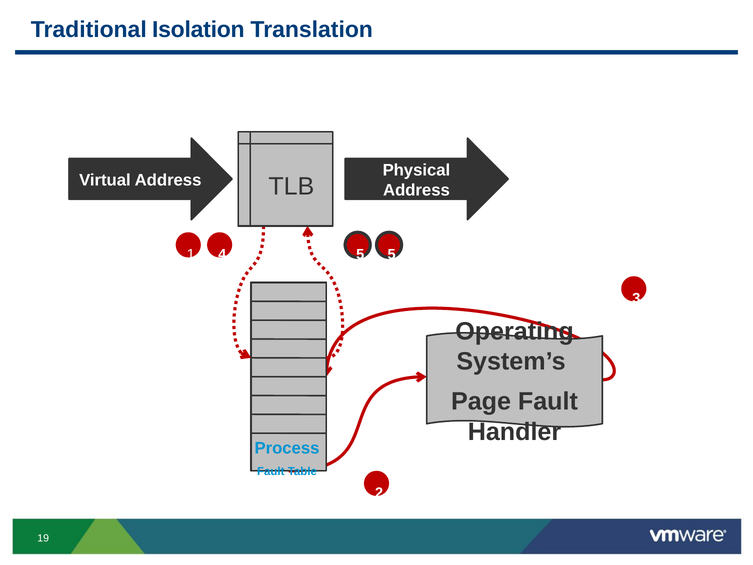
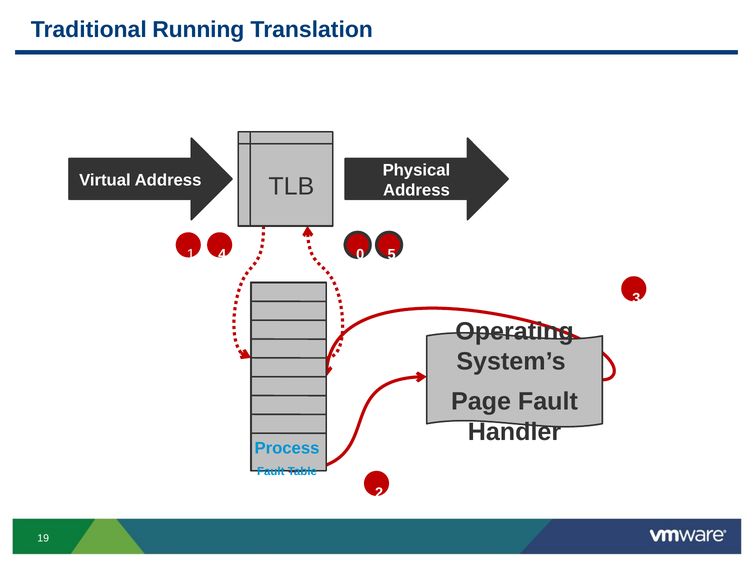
Isolation: Isolation -> Running (198, 29)
1 5: 5 -> 0 (360, 254)
